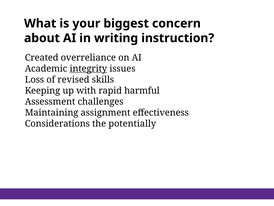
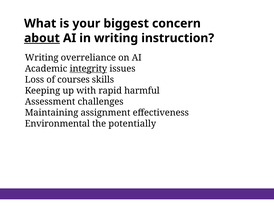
about underline: none -> present (42, 38)
Created: Created -> Writing (42, 58)
revised: revised -> courses (73, 79)
Considerations: Considerations -> Environmental (57, 123)
